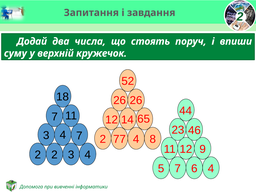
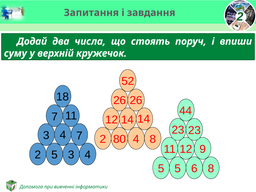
14 65: 65 -> 14 (144, 119)
23 46: 46 -> 23 (194, 130)
77: 77 -> 80 (119, 139)
2 2: 2 -> 5 (54, 155)
5 7: 7 -> 5 (178, 169)
6 4: 4 -> 8 (211, 169)
